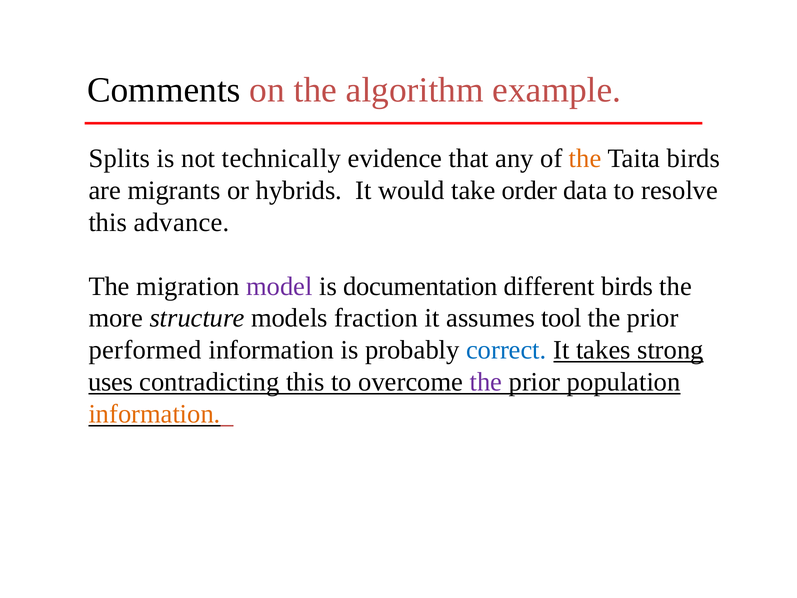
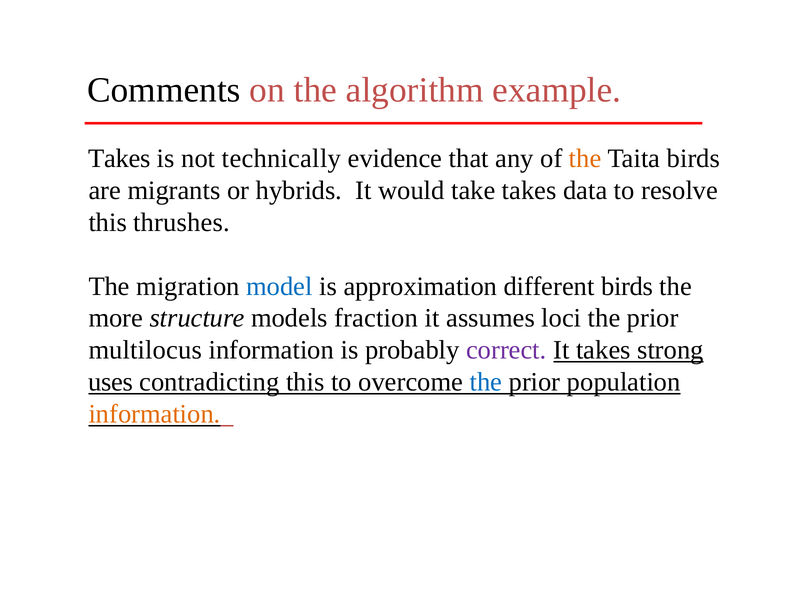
Splits: Splits -> Takes (120, 159)
take order: order -> takes (529, 191)
advance: advance -> thrushes (182, 222)
model colour: purple -> blue (279, 286)
documentation: documentation -> approximation (420, 286)
tool: tool -> loci (561, 318)
performed: performed -> multilocus (145, 350)
correct colour: blue -> purple (506, 350)
the colour: purple -> blue (486, 382)
